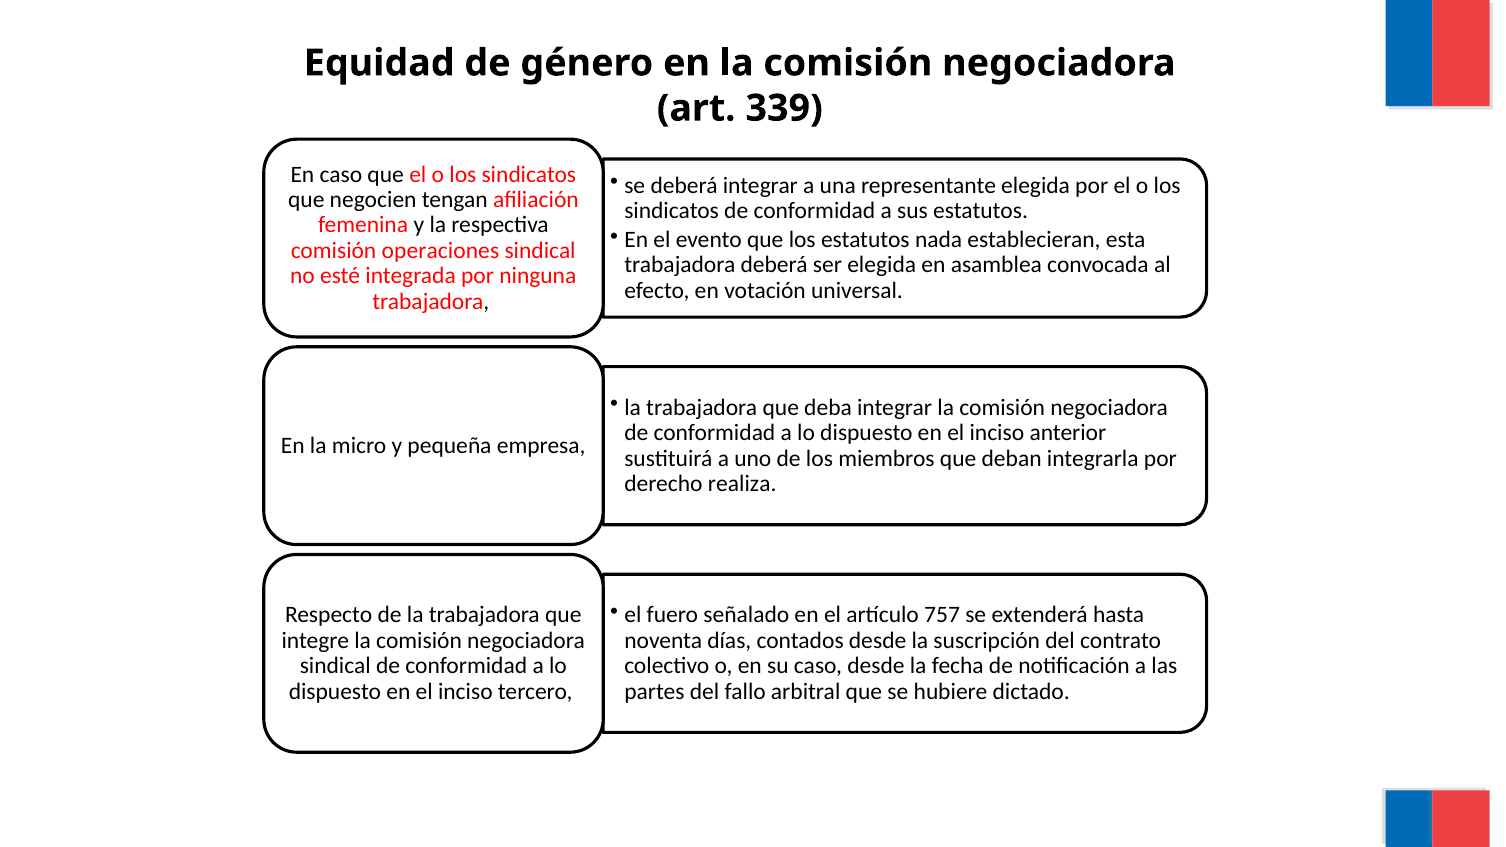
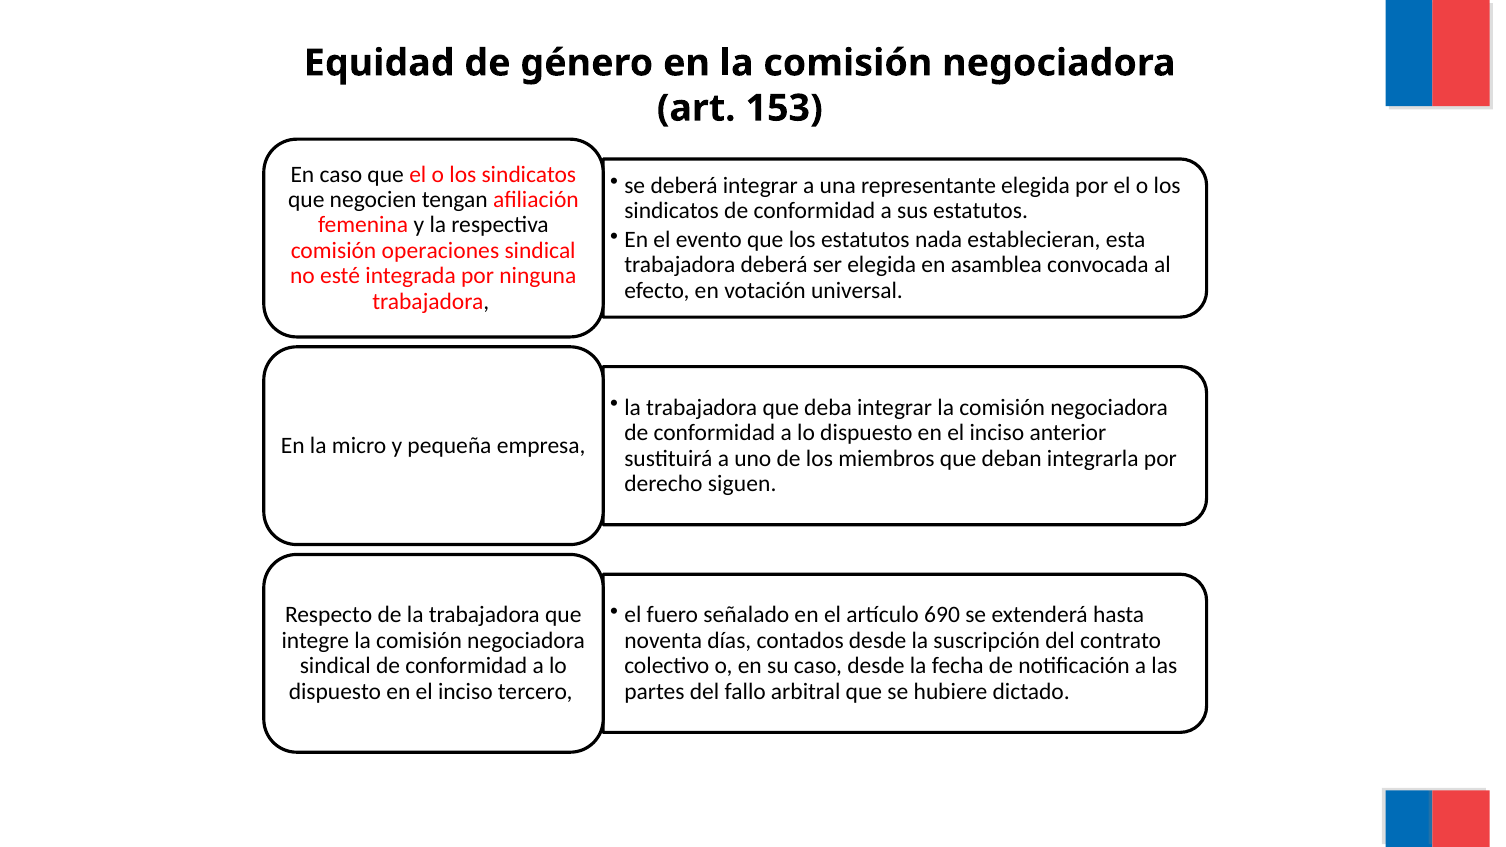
339: 339 -> 153 (784, 108)
realiza: realiza -> siguen (742, 484)
757: 757 -> 690 (942, 615)
